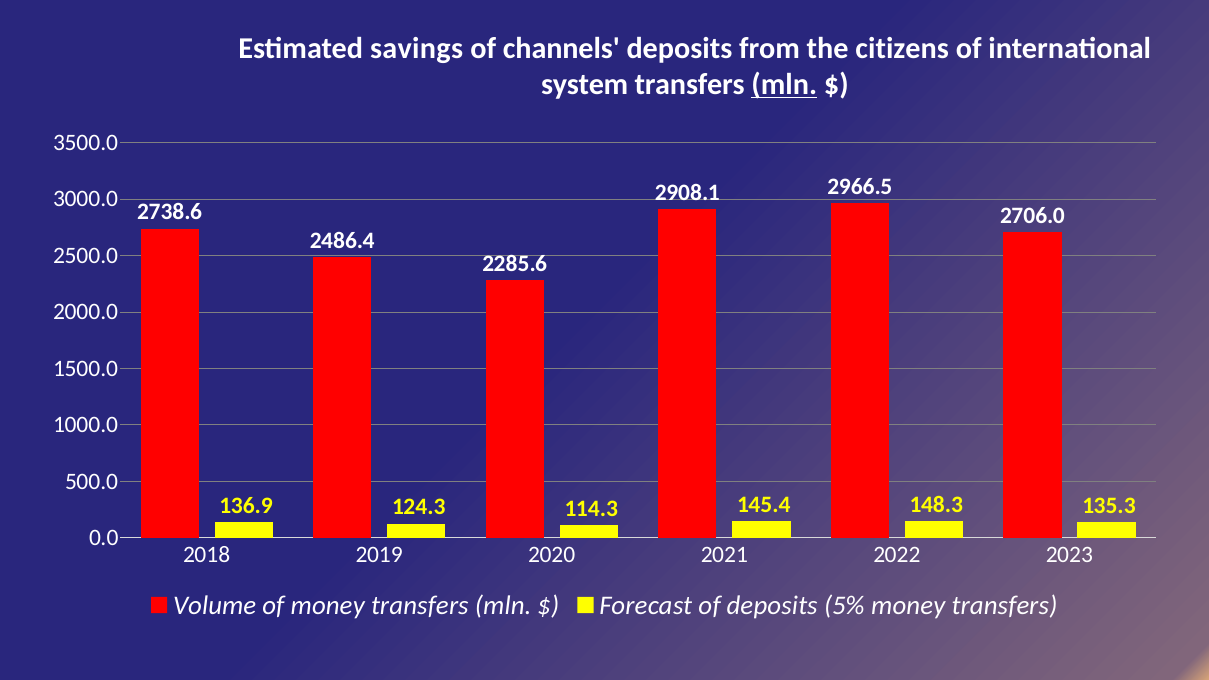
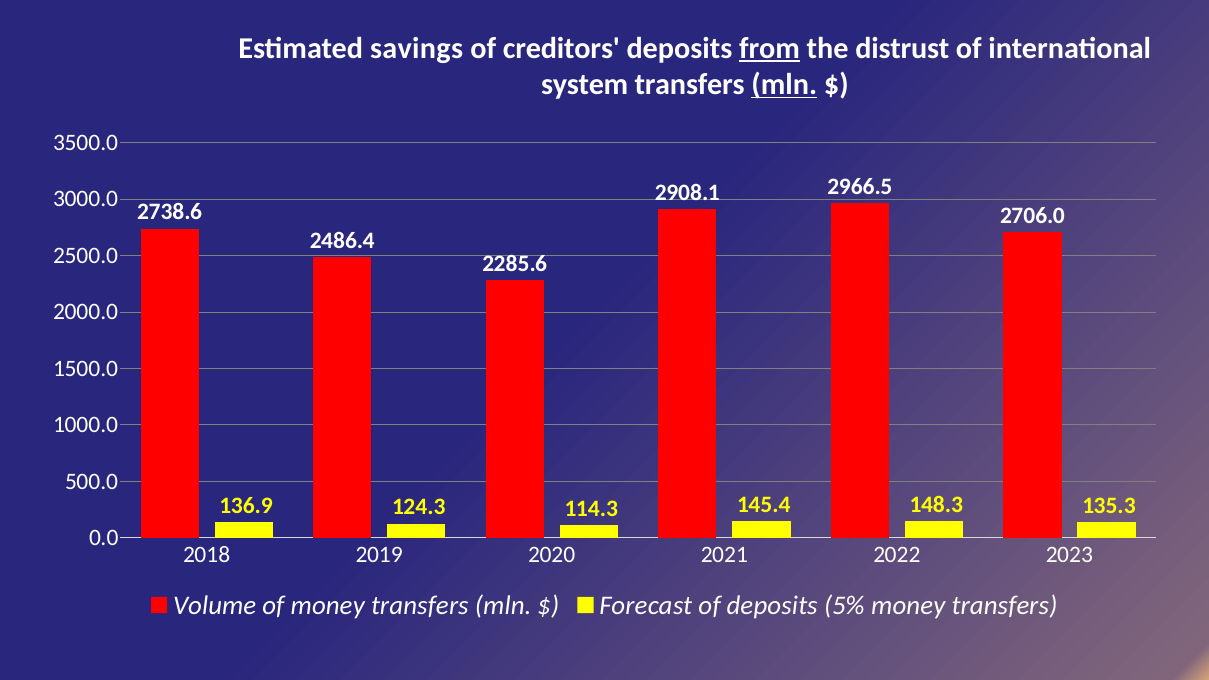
channels: channels -> creditors (561, 48)
from underline: none -> present (770, 48)
citizens: citizens -> distrust (902, 48)
